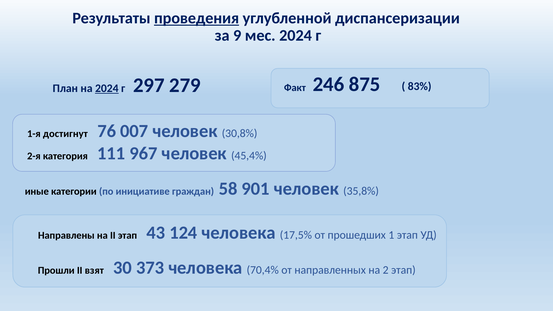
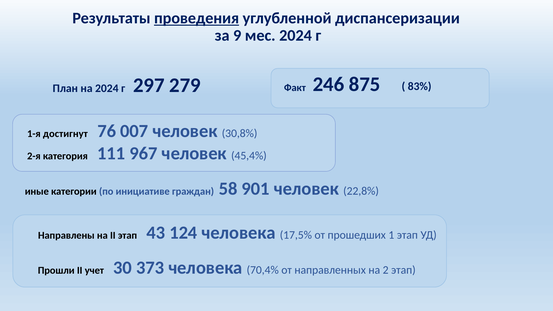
2024 underline: present -> none (107, 88)
35,8%: 35,8% -> 22,8% (361, 191)
взят: взят -> учет (94, 271)
